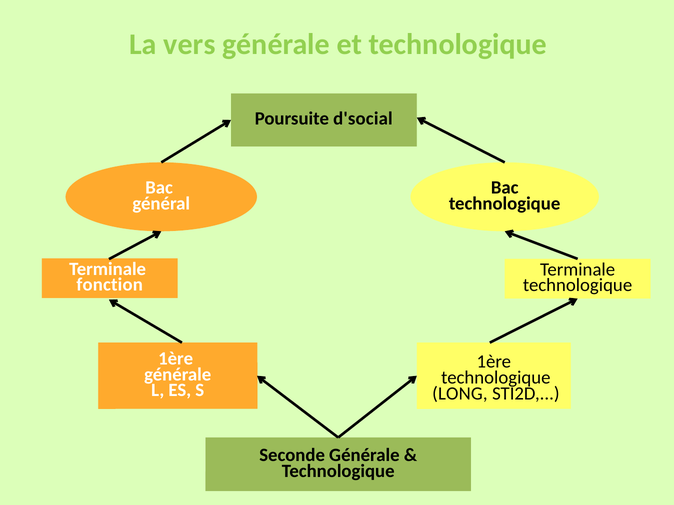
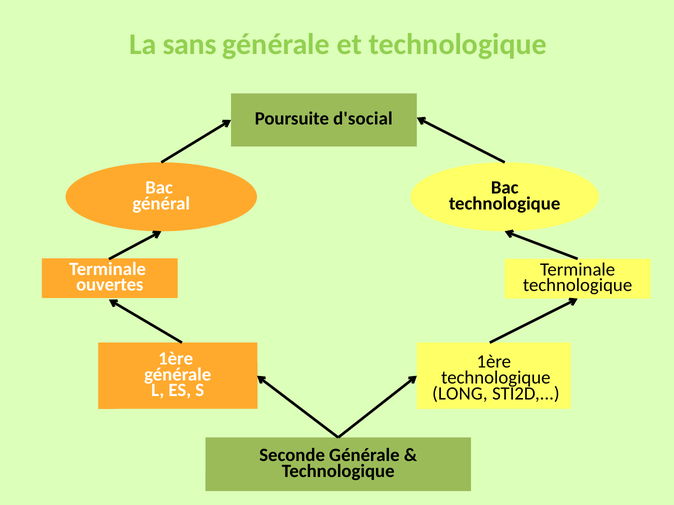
vers: vers -> sans (190, 44)
fonction: fonction -> ouvertes (110, 285)
